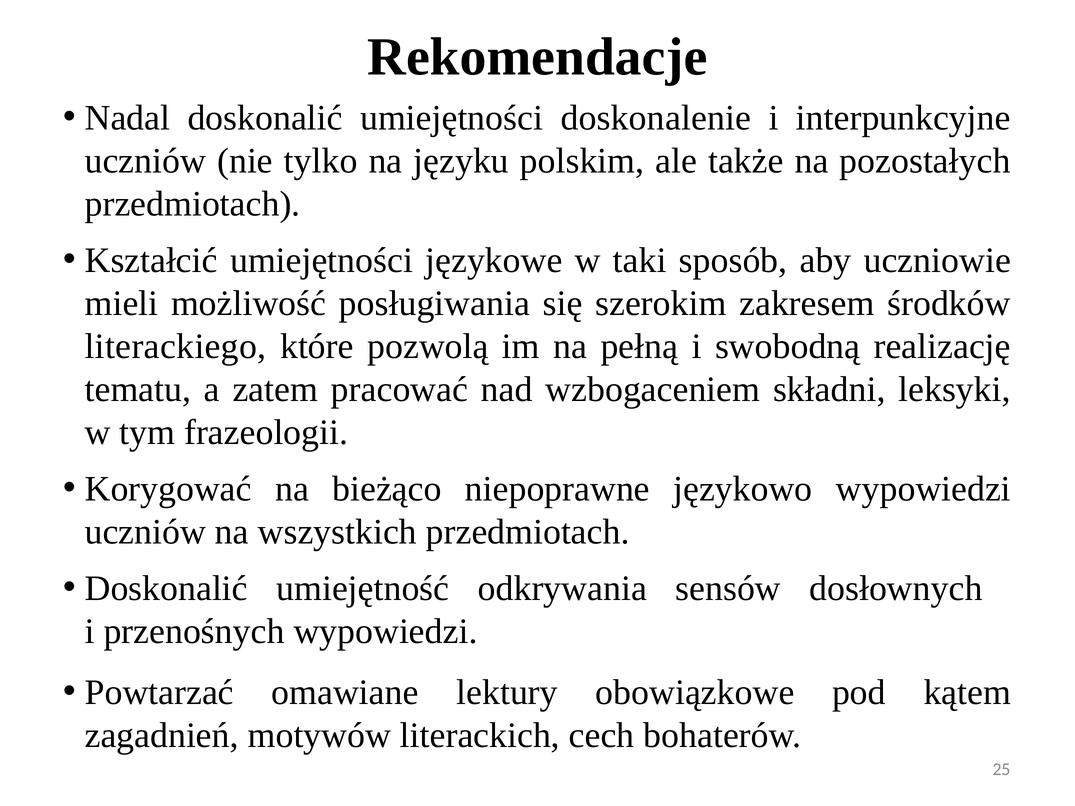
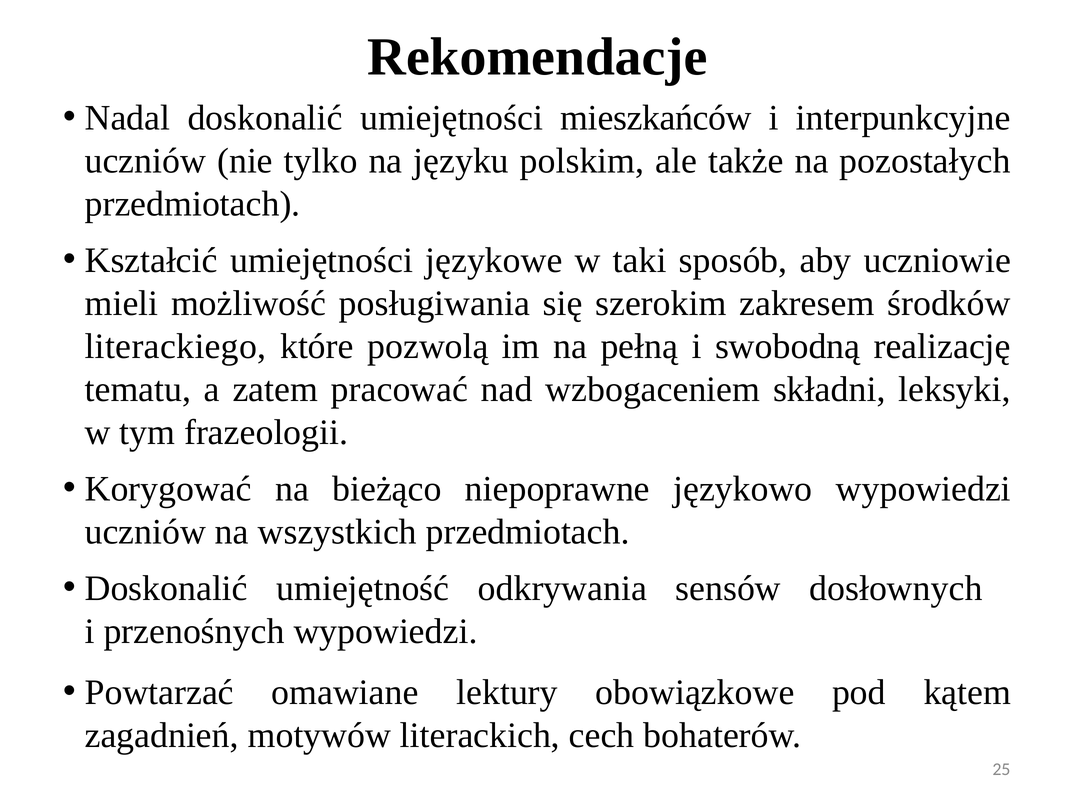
doskonalenie: doskonalenie -> mieszkańców (656, 118)
